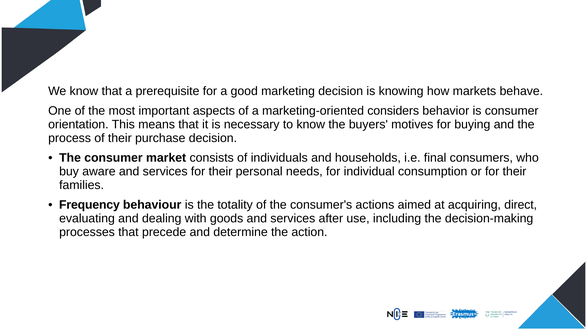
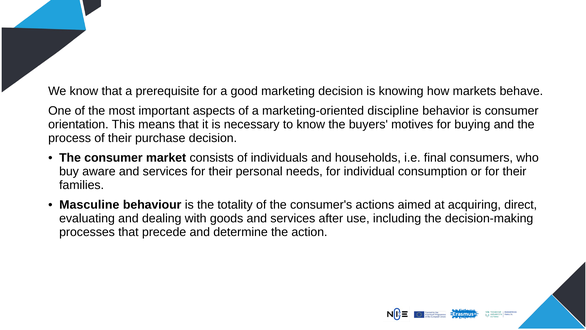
considers: considers -> discipline (393, 111)
Frequency: Frequency -> Masculine (89, 205)
